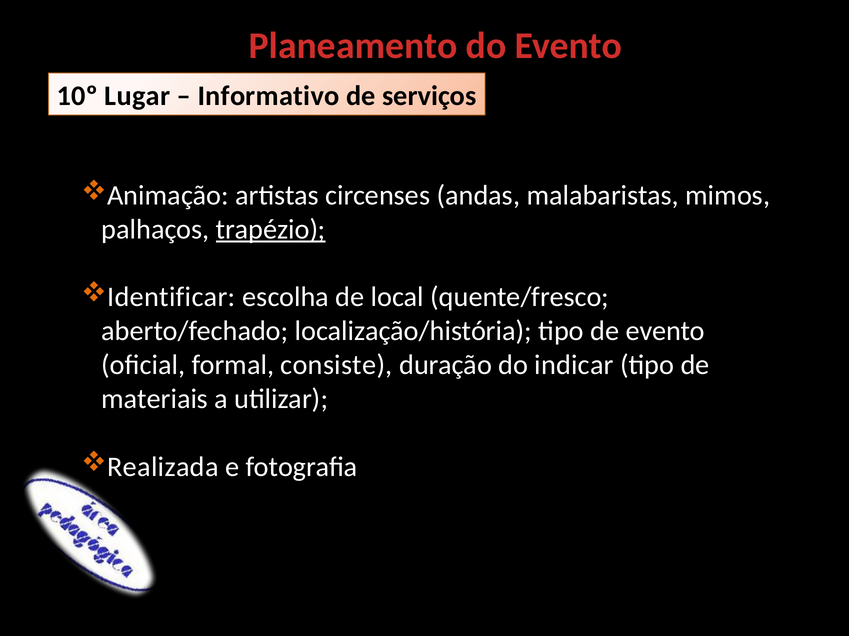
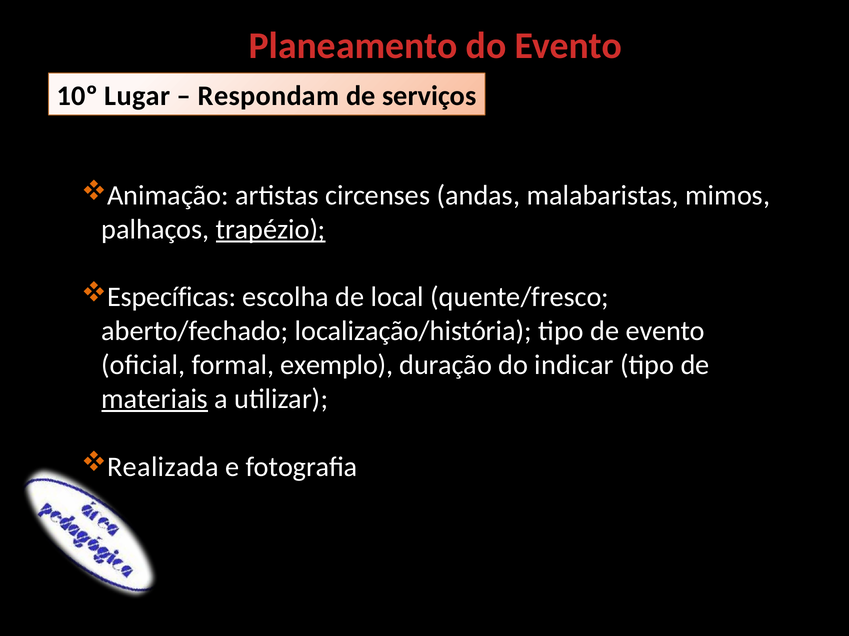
Informativo: Informativo -> Respondam (269, 96)
Identificar: Identificar -> Específicas (172, 297)
consiste: consiste -> exemplo (337, 365)
materiais underline: none -> present (155, 399)
